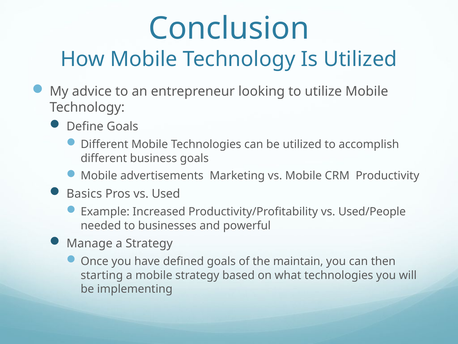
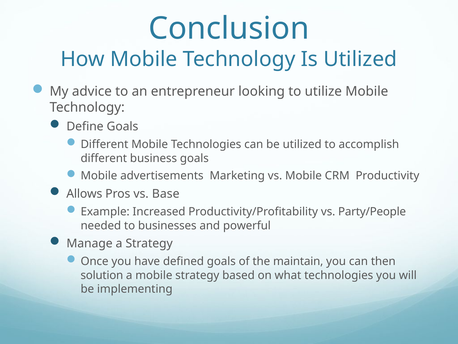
Basics: Basics -> Allows (84, 194)
Used: Used -> Base (166, 194)
Used/People: Used/People -> Party/People (372, 211)
starting: starting -> solution (102, 275)
